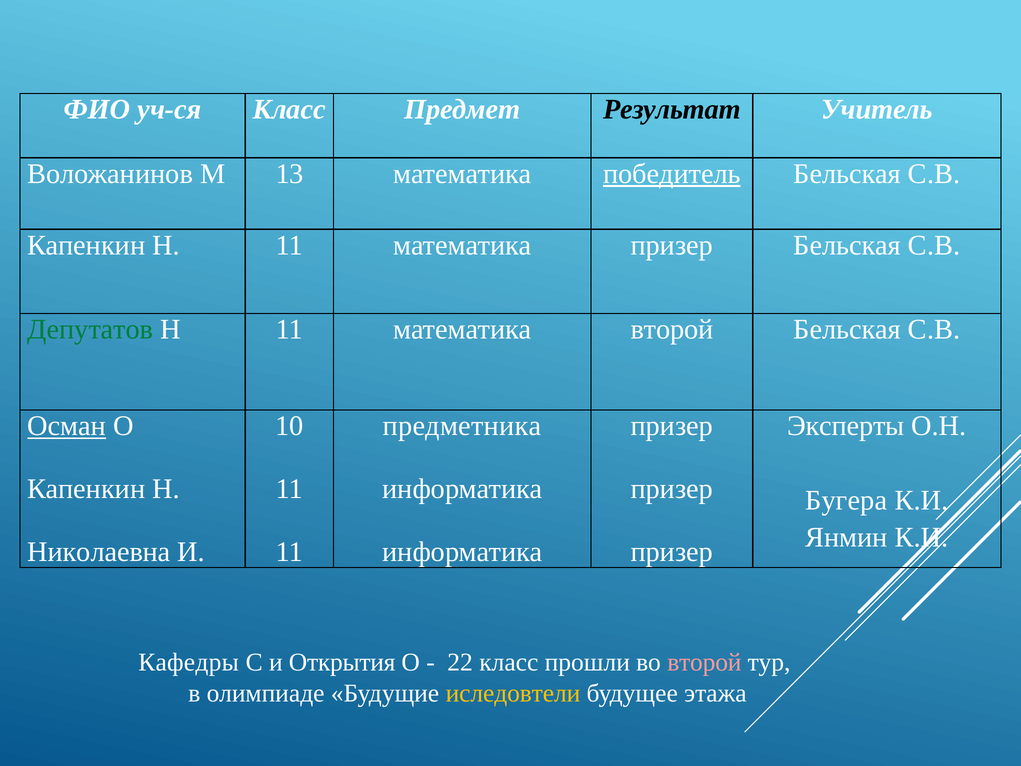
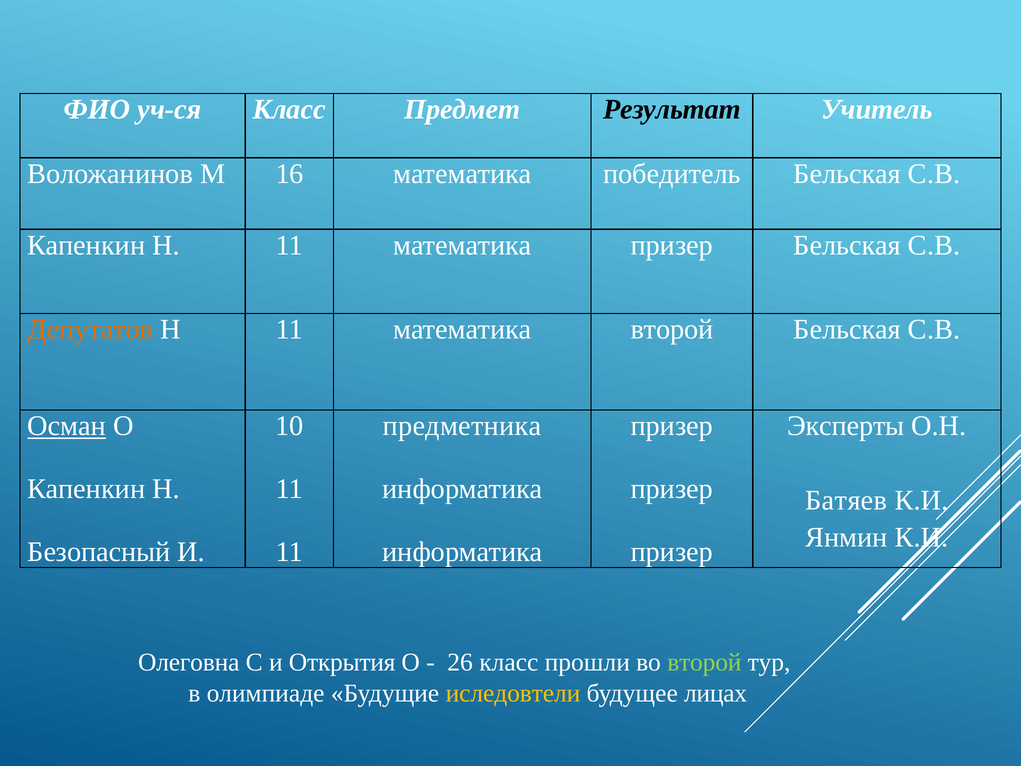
13: 13 -> 16 (290, 174)
победитель underline: present -> none (672, 174)
Депутатов colour: green -> orange (90, 329)
Бугера: Бугера -> Батяев (846, 500)
Николаевна: Николаевна -> Безопасный (99, 552)
Кафедры: Кафедры -> Олеговна (189, 662)
22: 22 -> 26 (460, 662)
второй colour: pink -> light green (704, 662)
этажа: этажа -> лицах (716, 693)
